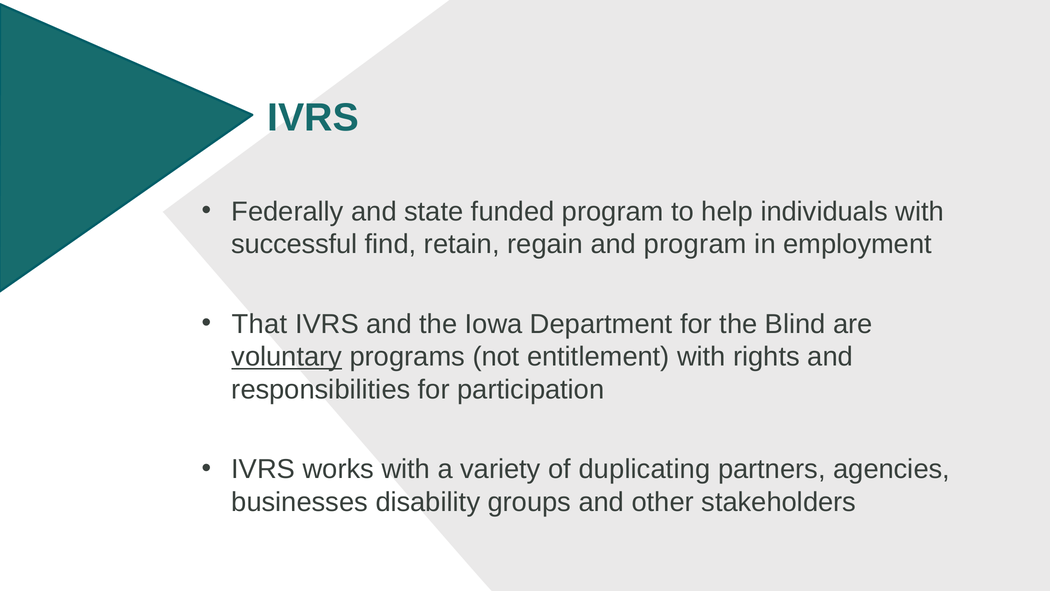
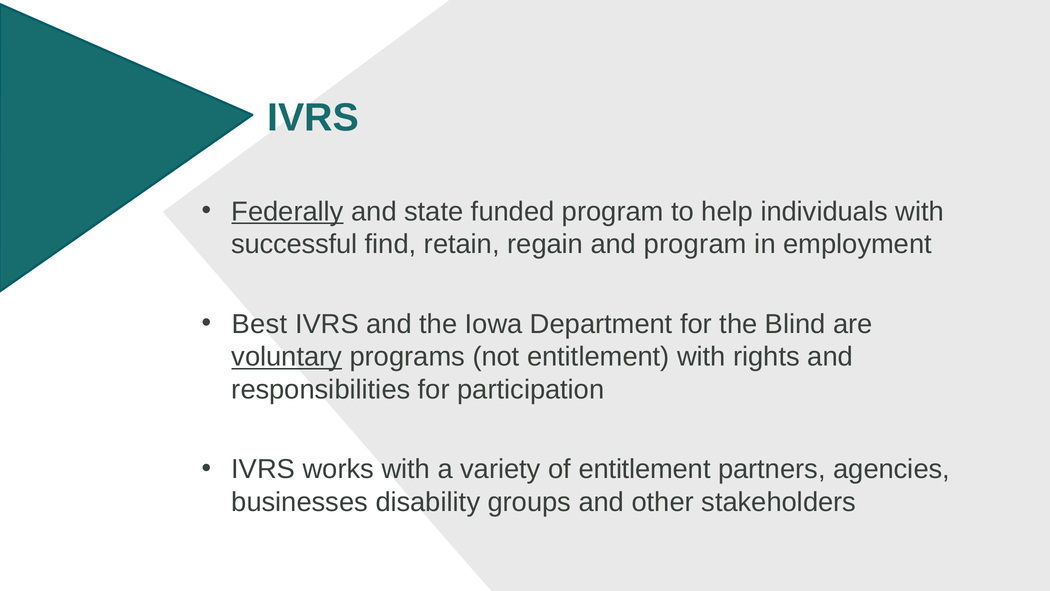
Federally underline: none -> present (288, 211)
That: That -> Best (259, 324)
of duplicating: duplicating -> entitlement (645, 469)
